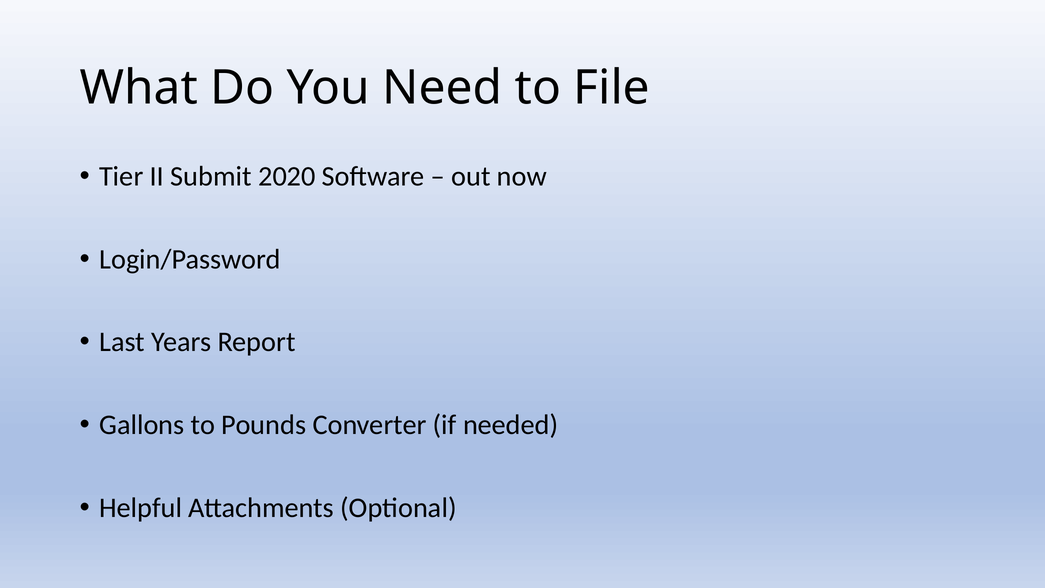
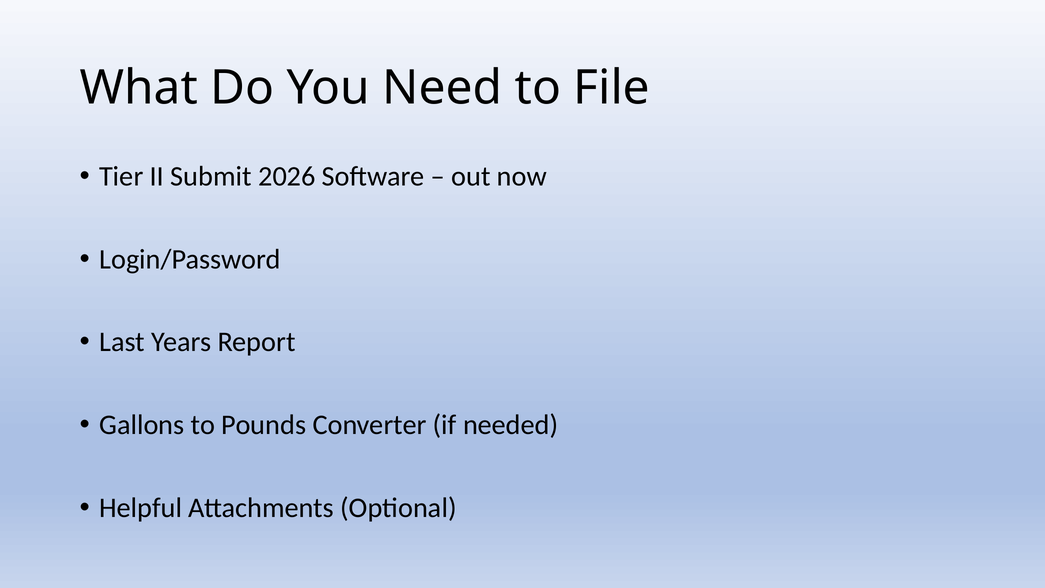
2020: 2020 -> 2026 (287, 176)
